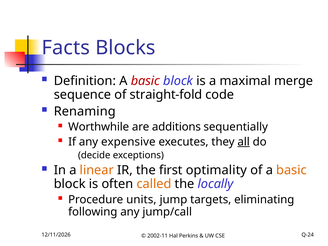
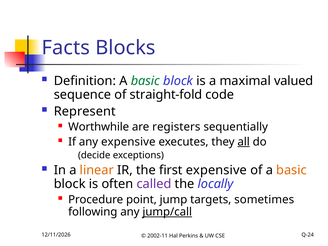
basic colour: red -> green (145, 81)
merge: merge -> valued (294, 81)
Renaming: Renaming -> Represent (85, 111)
additions: additions -> registers (176, 127)
first optimality: optimality -> expensive (216, 170)
called colour: orange -> purple (154, 184)
units: units -> point (141, 200)
eliminating: eliminating -> sometimes (264, 200)
jump/call underline: none -> present (167, 212)
